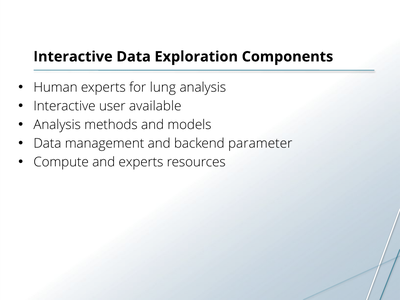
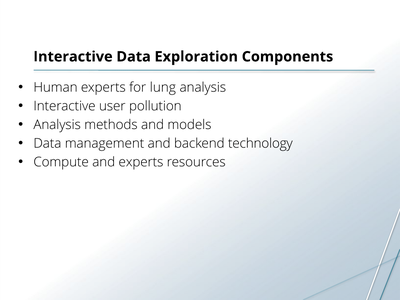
available: available -> pollution (155, 106)
parameter: parameter -> technology (260, 144)
